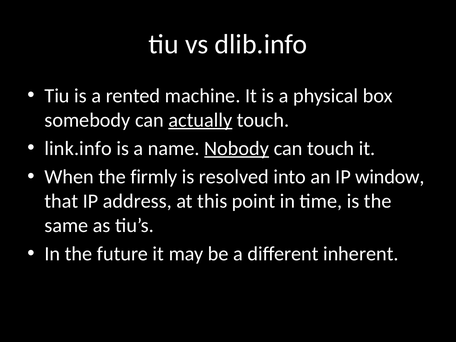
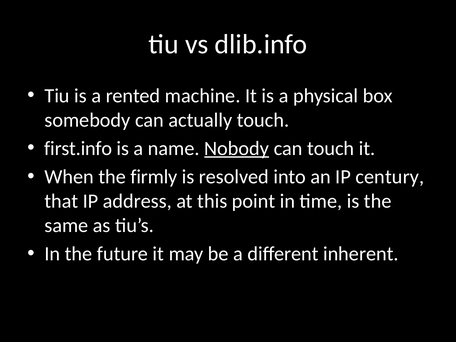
actually underline: present -> none (200, 120)
link.info: link.info -> first.info (78, 148)
window: window -> century (390, 177)
